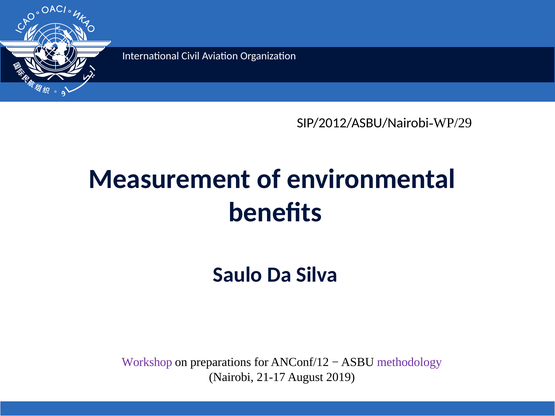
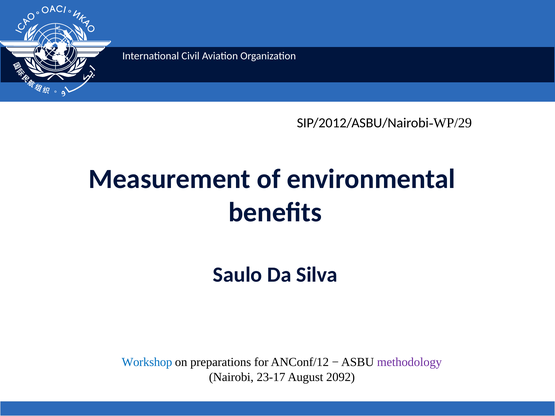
Workshop colour: purple -> blue (147, 362)
21-17: 21-17 -> 23-17 (271, 377)
2019: 2019 -> 2092 (341, 377)
